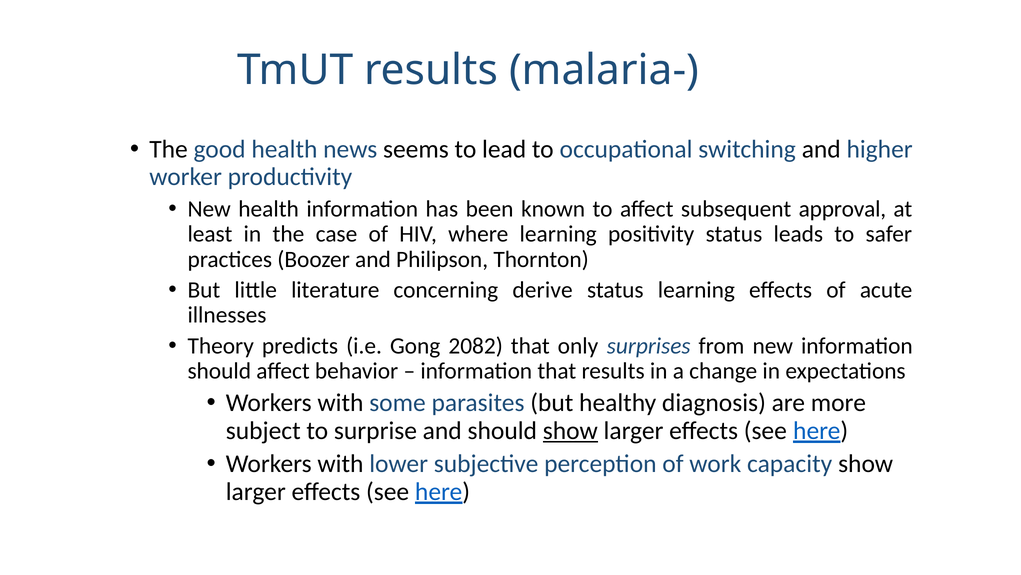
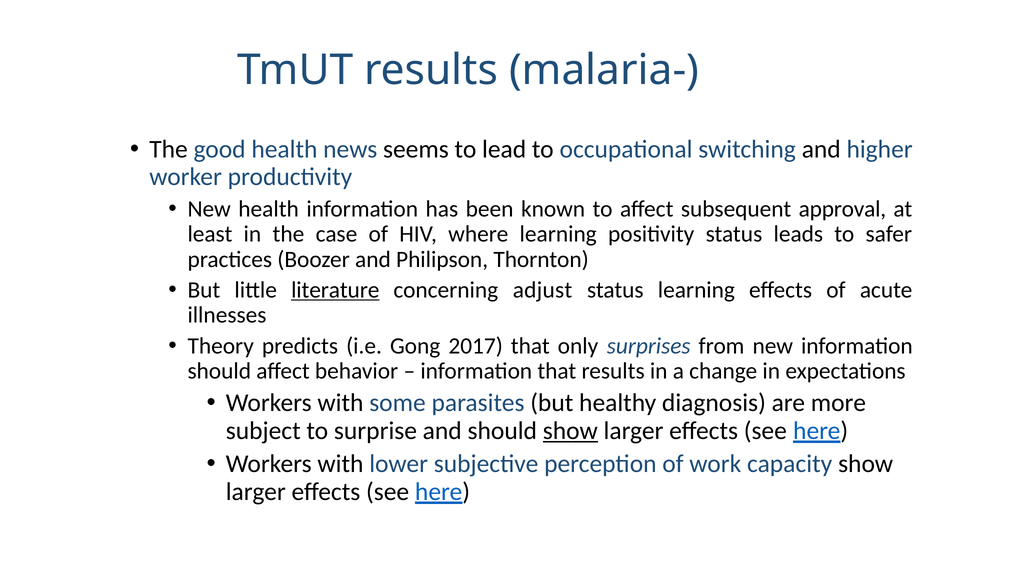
literature underline: none -> present (335, 290)
derive: derive -> adjust (543, 290)
2082: 2082 -> 2017 (476, 345)
